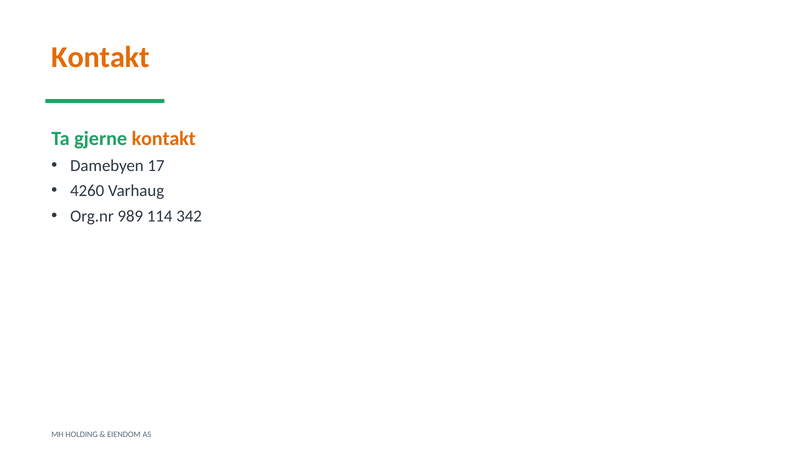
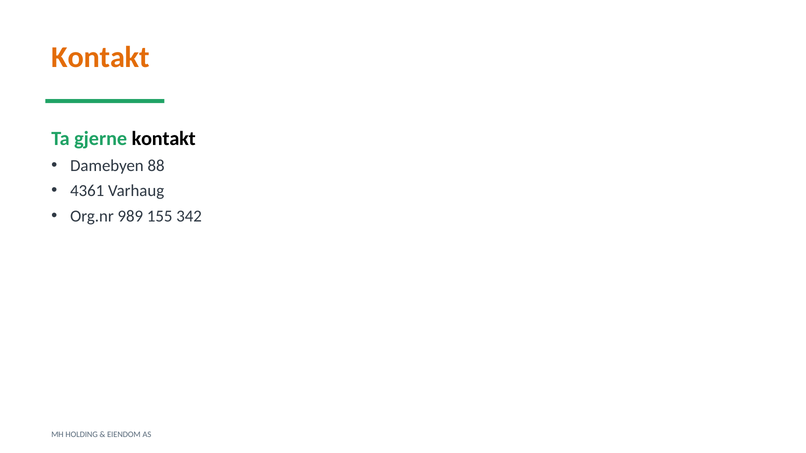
kontakt colour: orange -> black (164, 139)
17: 17 -> 88 (156, 166)
4260: 4260 -> 4361 (87, 191)
114: 114 -> 155 (160, 216)
